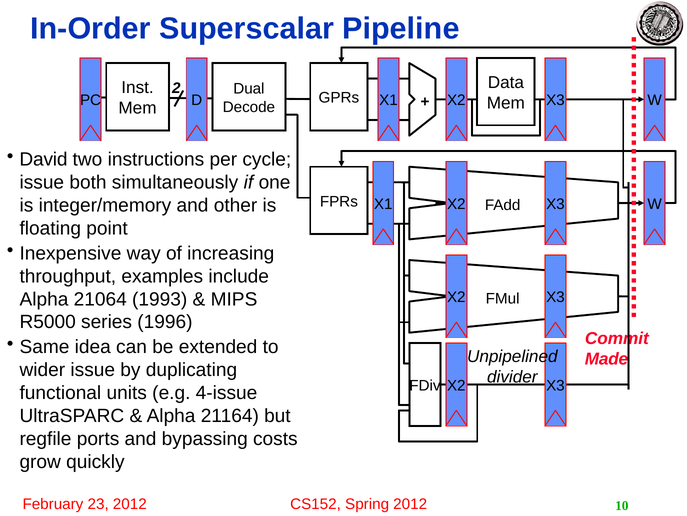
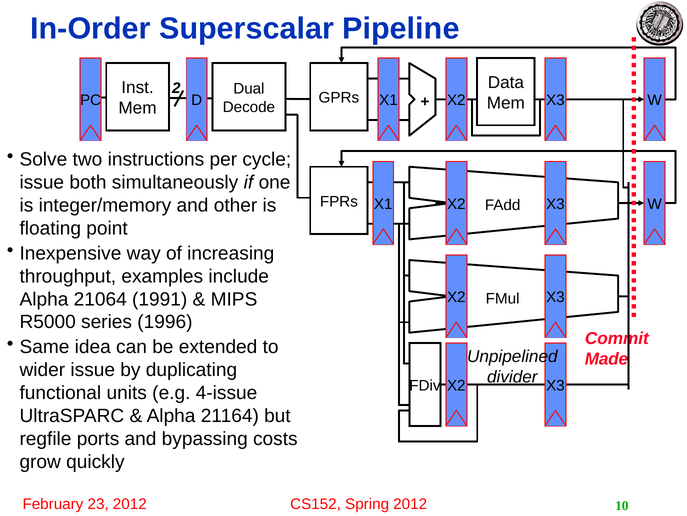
David: David -> Solve (43, 159)
1993: 1993 -> 1991 (160, 299)
